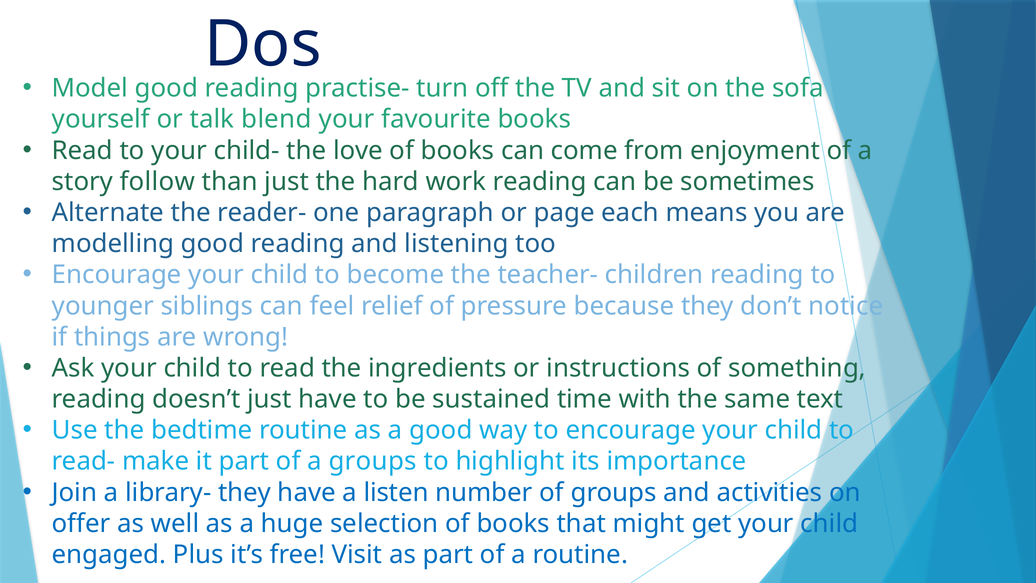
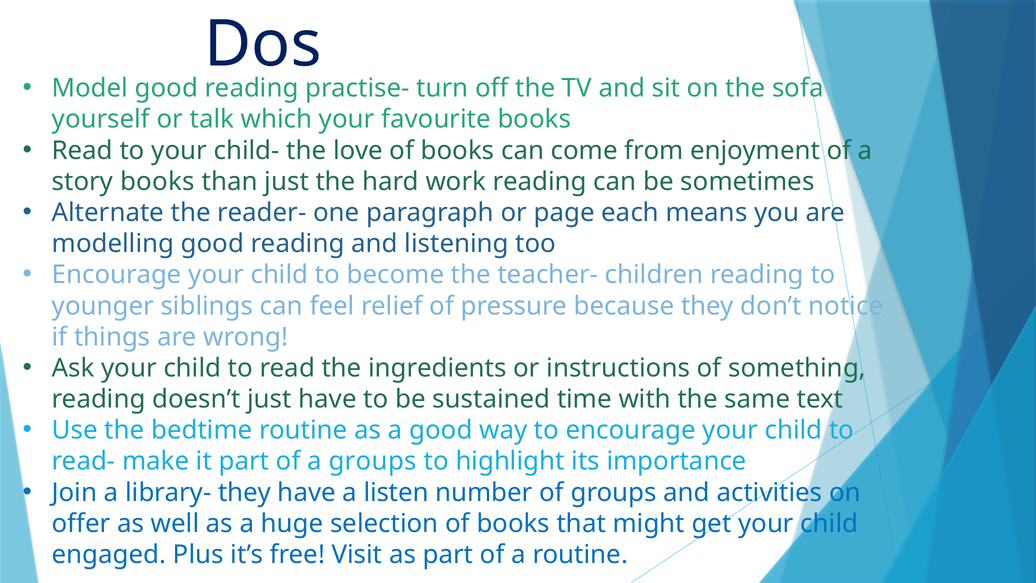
blend: blend -> which (277, 119)
story follow: follow -> books (157, 182)
